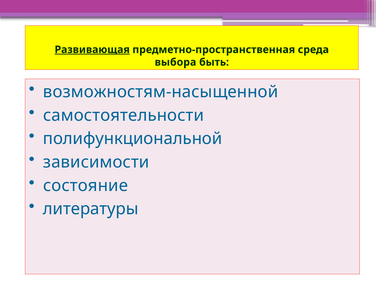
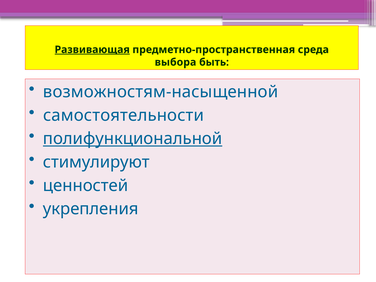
полифункциональной underline: none -> present (133, 139)
зависимости: зависимости -> стимулируют (96, 162)
состояние: состояние -> ценностей (86, 186)
литературы: литературы -> укрепления (91, 209)
